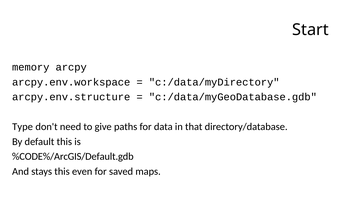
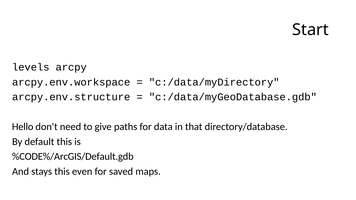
memory: memory -> levels (31, 67)
Type: Type -> Hello (23, 127)
